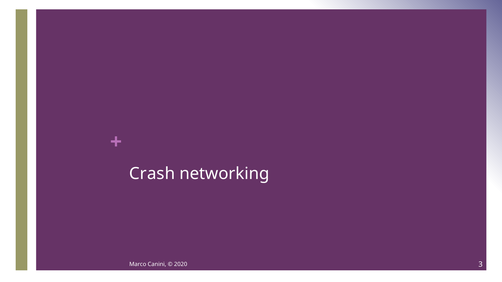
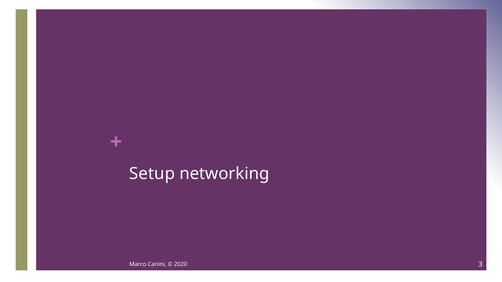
Crash: Crash -> Setup (152, 174)
